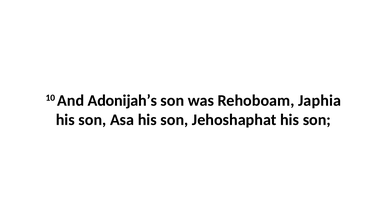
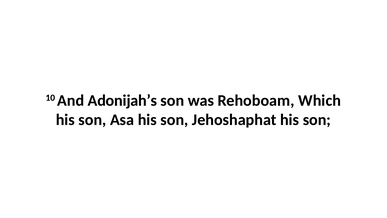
Japhia: Japhia -> Which (320, 100)
